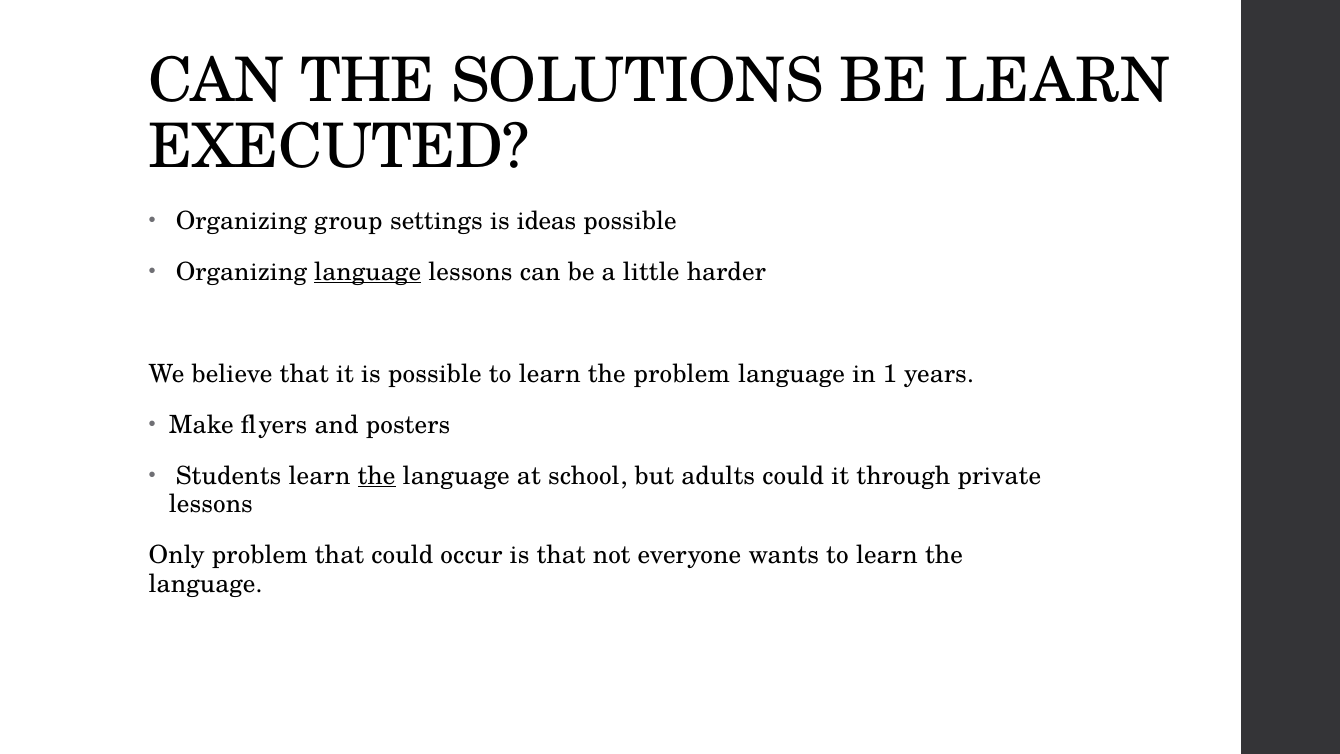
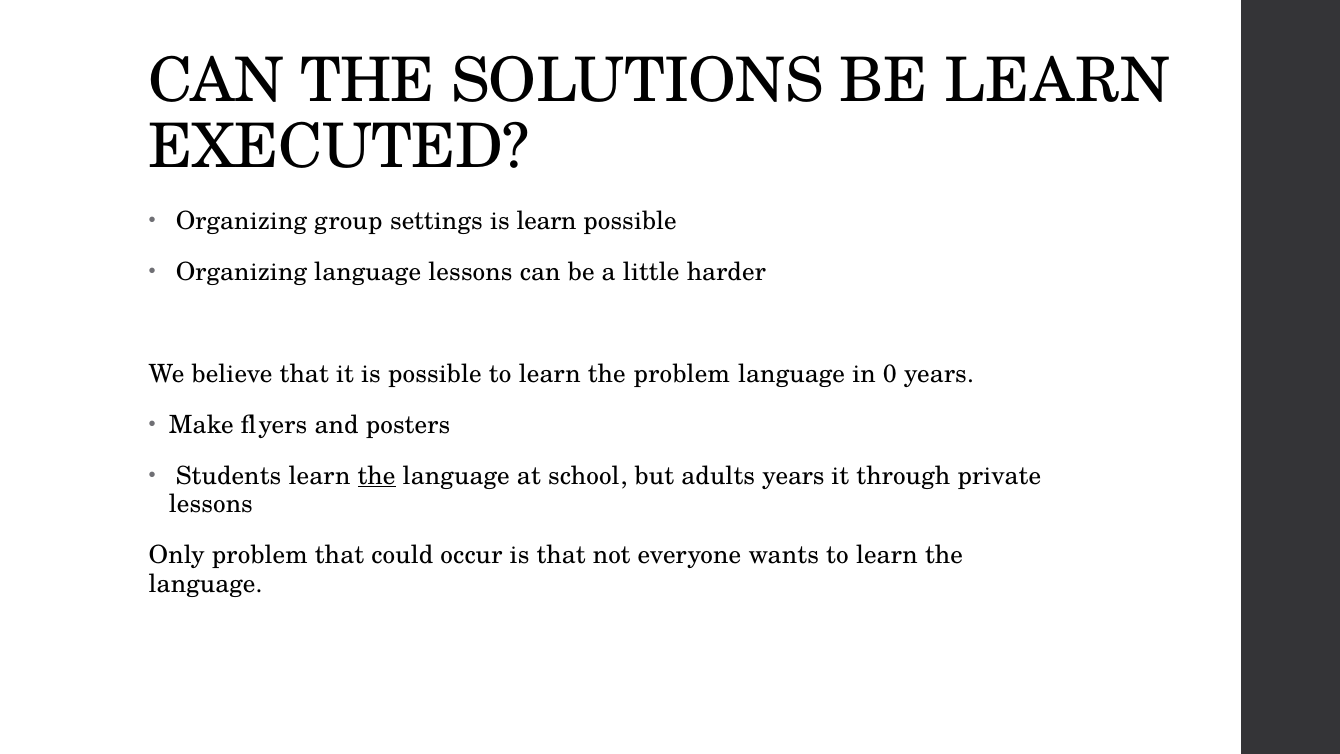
is ideas: ideas -> learn (547, 221)
language underline: present -> none (368, 272)
1: 1 -> 0 (890, 374)
adults could: could -> years (793, 476)
